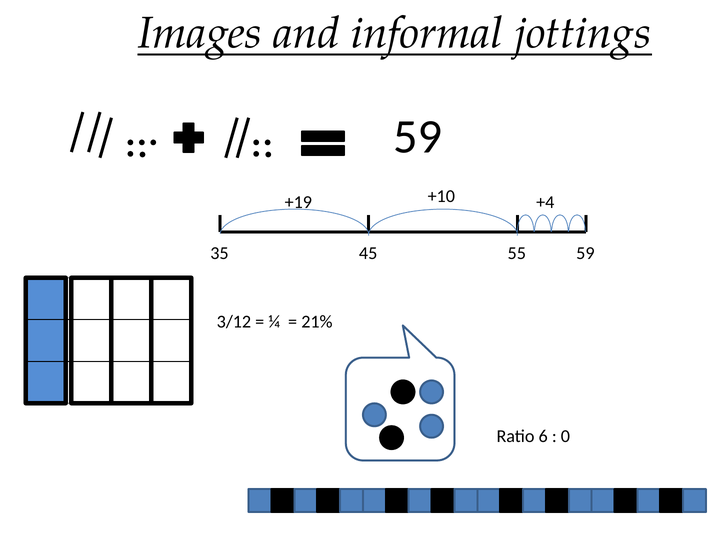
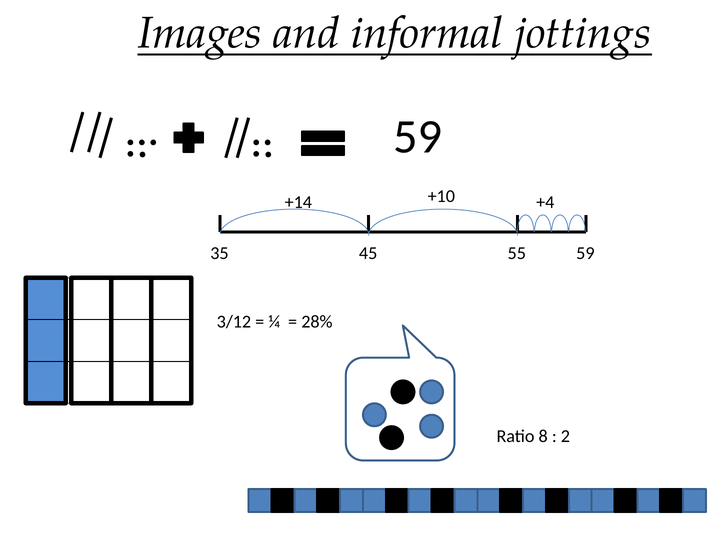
+19: +19 -> +14 (298, 202)
21%: 21% -> 28% (317, 322)
6: 6 -> 8 (543, 437)
0: 0 -> 2 (565, 437)
